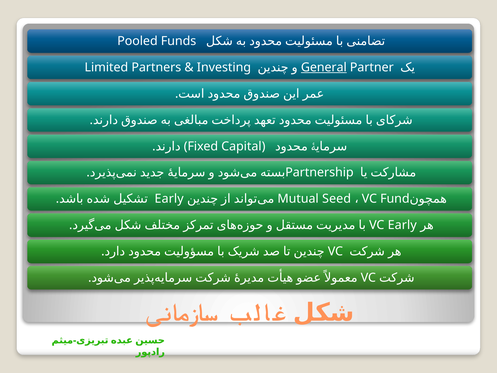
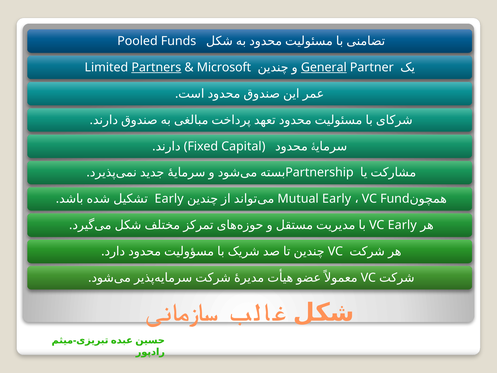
Partners underline: none -> present (156, 67)
Investing: Investing -> Microsoft (224, 67)
Seed: Seed -> Early (337, 199)
